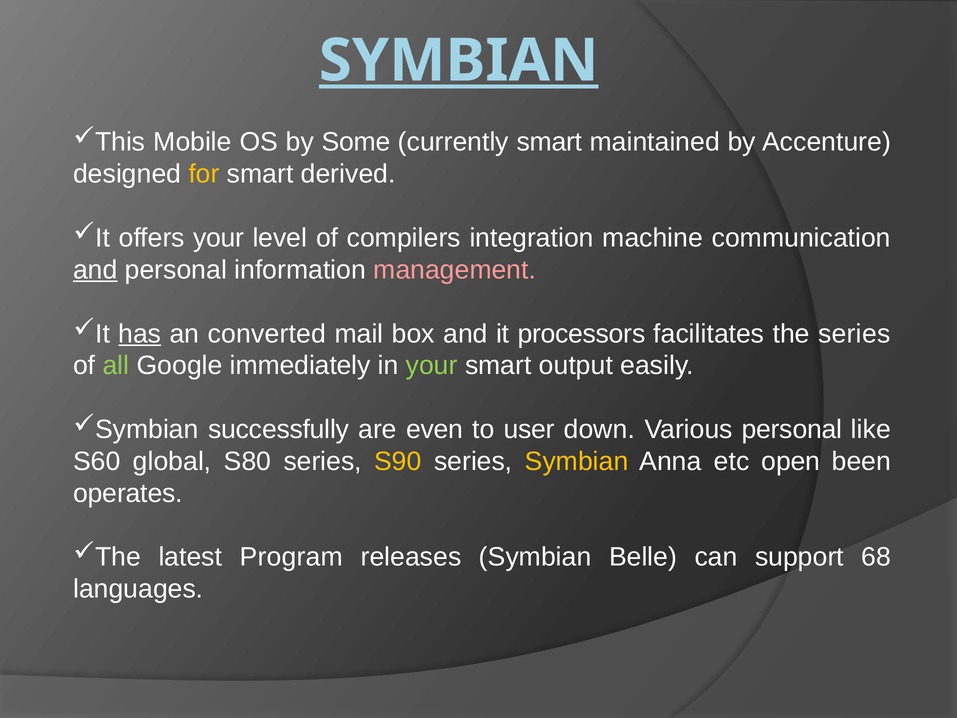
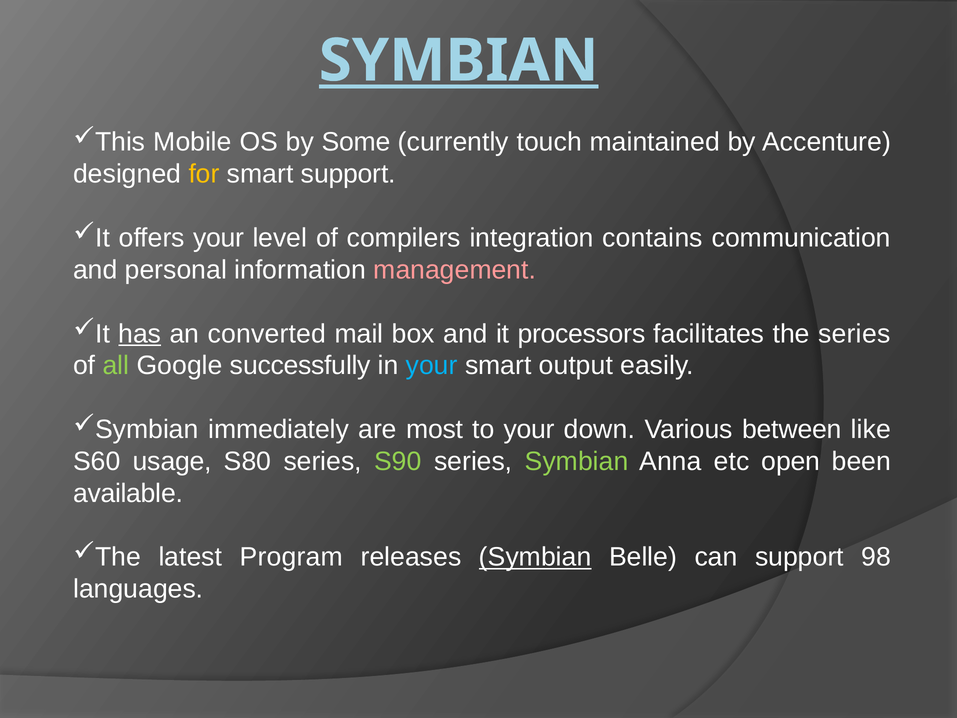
currently smart: smart -> touch (549, 142)
smart derived: derived -> support (348, 174)
machine: machine -> contains (653, 238)
and underline: present -> none (95, 270)
immediately: immediately -> successfully (300, 366)
your colour: light green -> light blue (432, 366)
successfully: successfully -> immediately (279, 429)
even: even -> most (435, 429)
to user: user -> your (529, 429)
Various personal: personal -> between (792, 429)
global: global -> usage (172, 461)
S90 colour: yellow -> light green (398, 461)
Symbian colour: yellow -> light green (577, 461)
operates: operates -> available (128, 493)
Symbian underline: none -> present (535, 557)
68: 68 -> 98 (876, 557)
